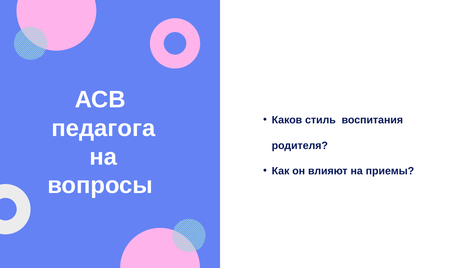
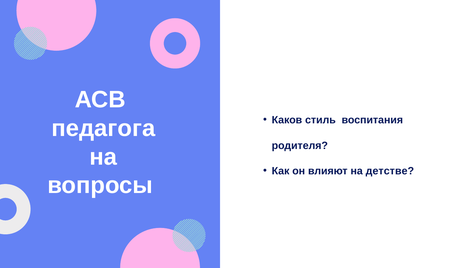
приемы: приемы -> детстве (390, 171)
